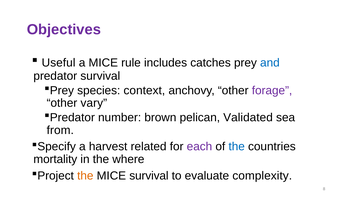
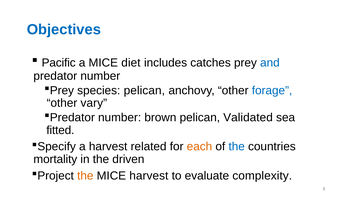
Objectives colour: purple -> blue (64, 30)
Useful: Useful -> Pacific (59, 63)
rule: rule -> diet (131, 63)
predator survival: survival -> number (100, 76)
species context: context -> pelican (144, 90)
forage colour: purple -> blue (272, 90)
from: from -> fitted (60, 130)
each colour: purple -> orange (199, 147)
where: where -> driven (128, 159)
MICE survival: survival -> harvest (149, 176)
